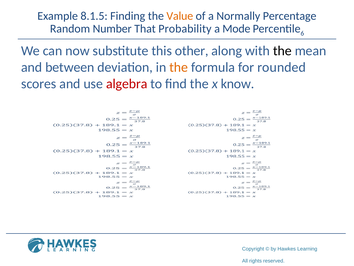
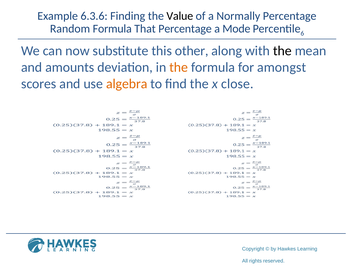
8.1.5: 8.1.5 -> 6.3.6 (94, 16)
Value colour: orange -> black (180, 16)
Random Number: Number -> Formula (112, 29)
That Probability: Probability -> Percentage (185, 29)
between: between -> amounts (70, 67)
rounded: rounded -> amongst (282, 67)
algebra colour: red -> orange (127, 84)
know: know -> close (237, 84)
